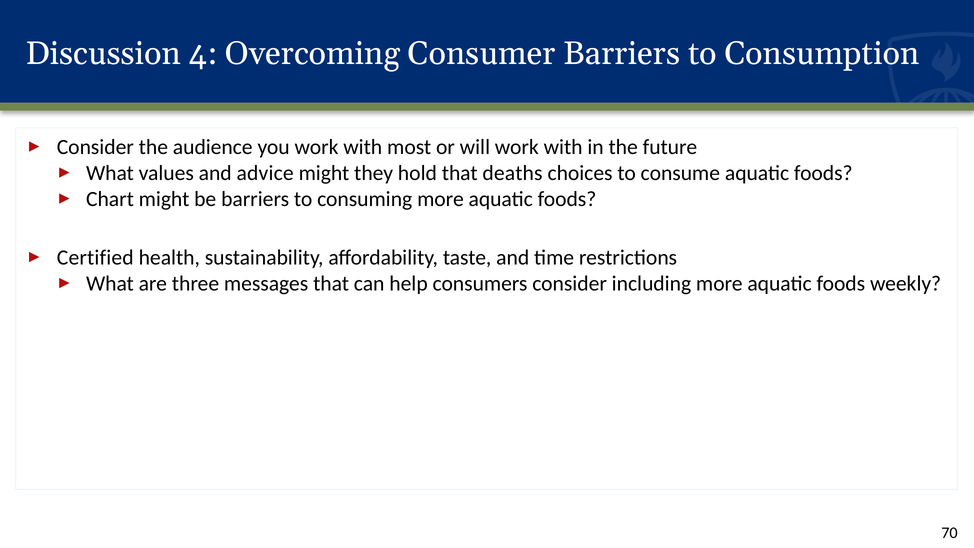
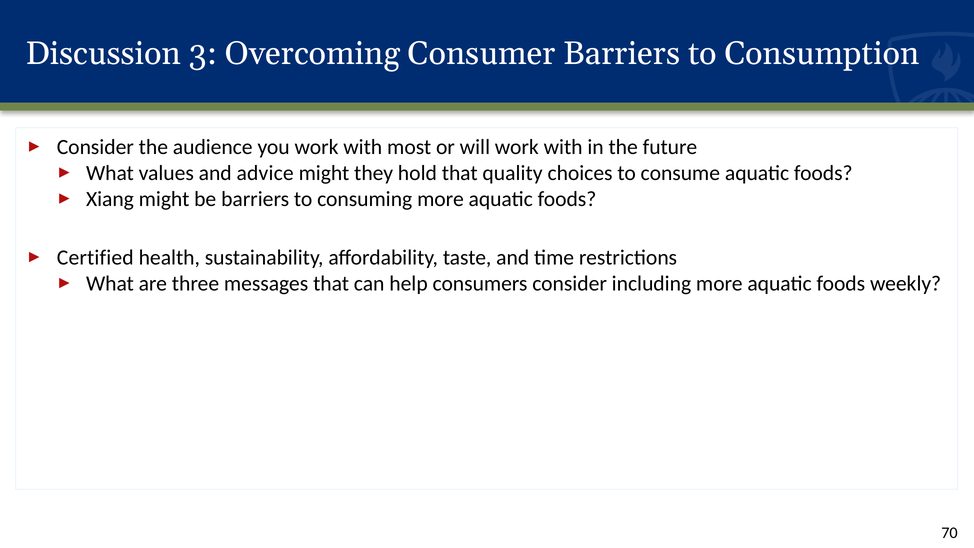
4: 4 -> 3 (203, 54)
deaths: deaths -> quality (513, 173)
Chart: Chart -> Xiang (110, 199)
